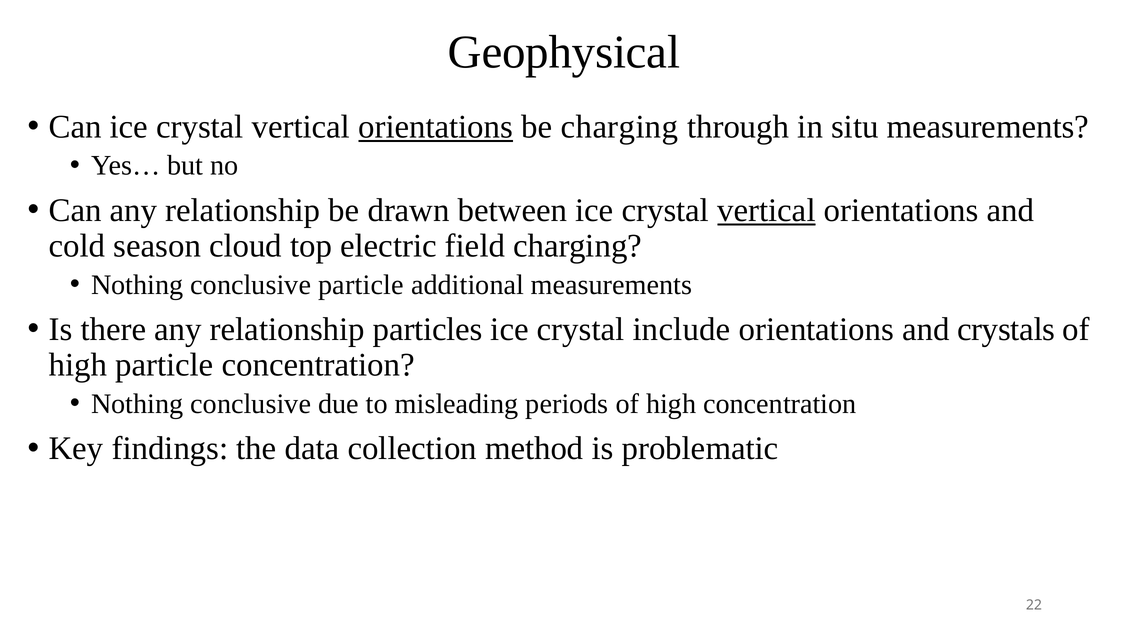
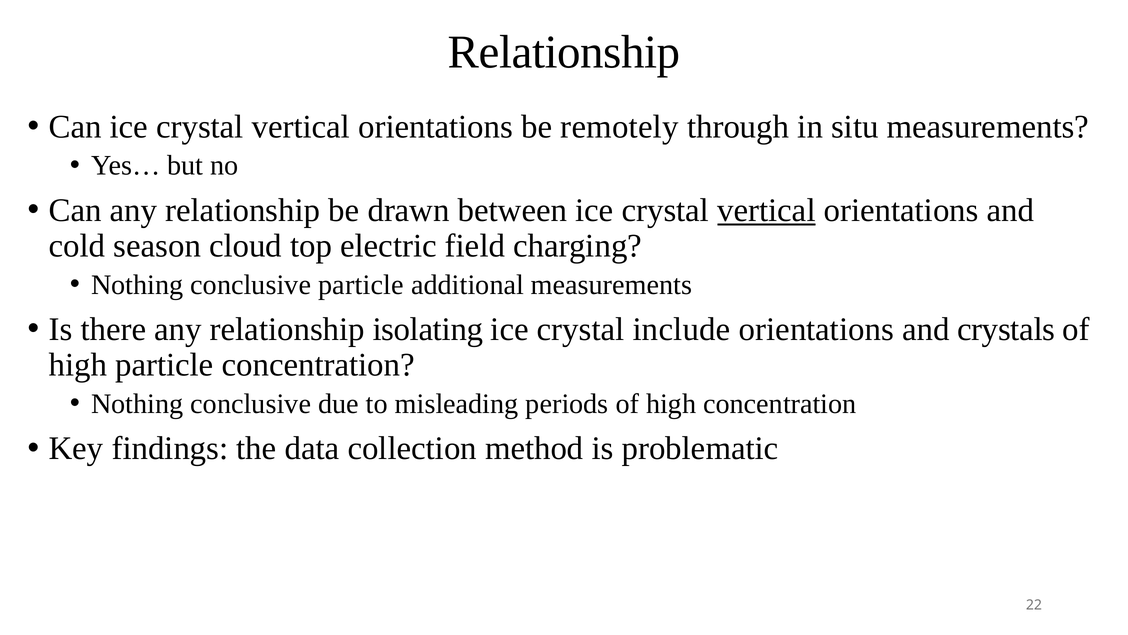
Geophysical: Geophysical -> Relationship (564, 52)
orientations underline: present -> none (436, 127)
be charging: charging -> remotely (620, 127)
particles: particles -> isolating (428, 329)
